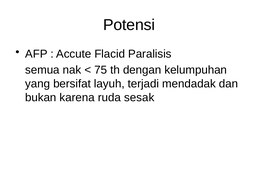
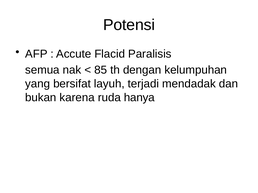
75: 75 -> 85 (101, 70)
sesak: sesak -> hanya (139, 98)
